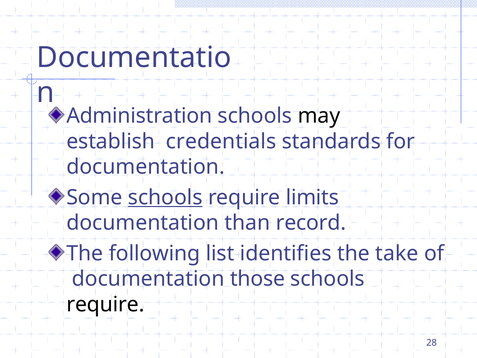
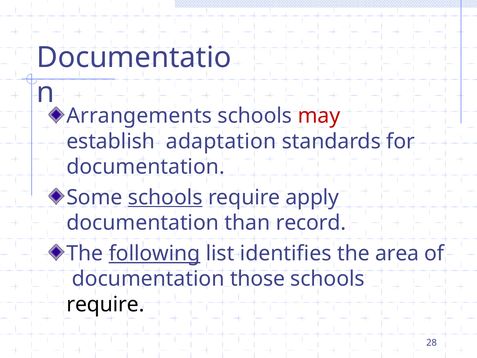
Administration: Administration -> Arrangements (139, 116)
may colour: black -> red (319, 116)
credentials: credentials -> adaptation (221, 141)
limits: limits -> apply (312, 197)
following underline: none -> present (155, 253)
take: take -> area (397, 253)
